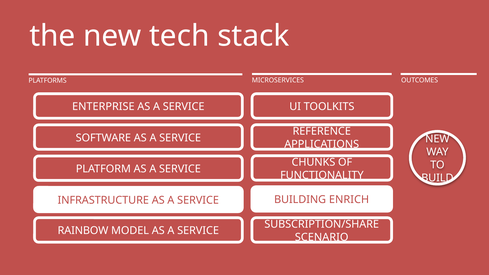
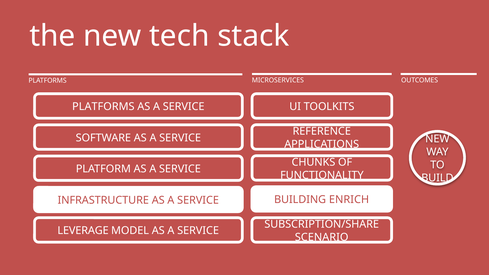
ENTERPRISE: ENTERPRISE -> PLATFORMS (103, 107)
RAINBOW: RAINBOW -> LEVERAGE (83, 231)
